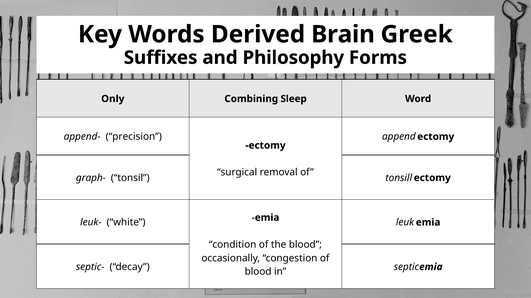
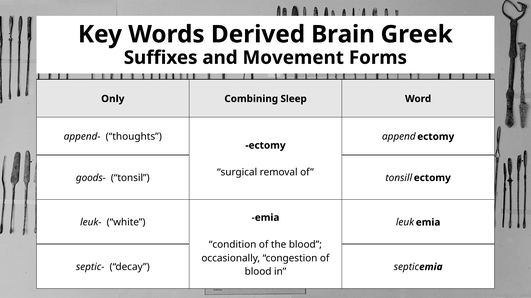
Philosophy: Philosophy -> Movement (293, 58)
precision: precision -> thoughts (134, 137)
graph-: graph- -> goods- (91, 178)
